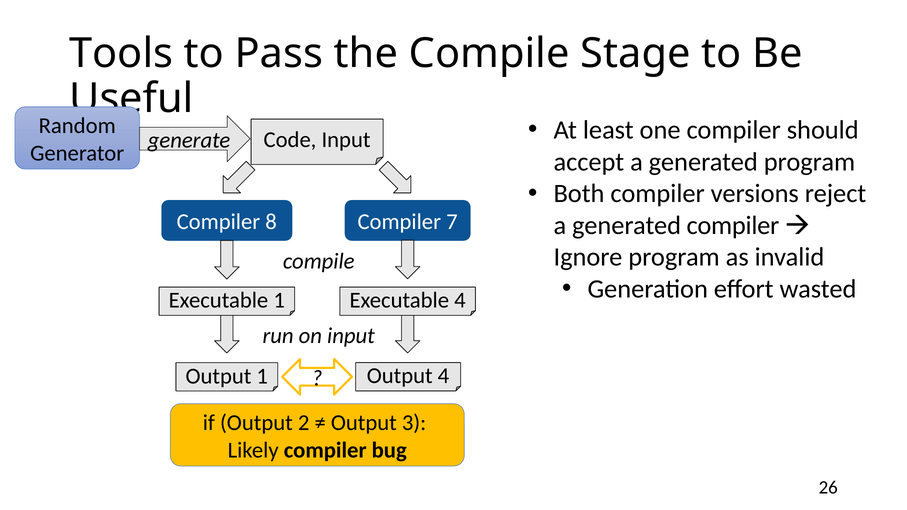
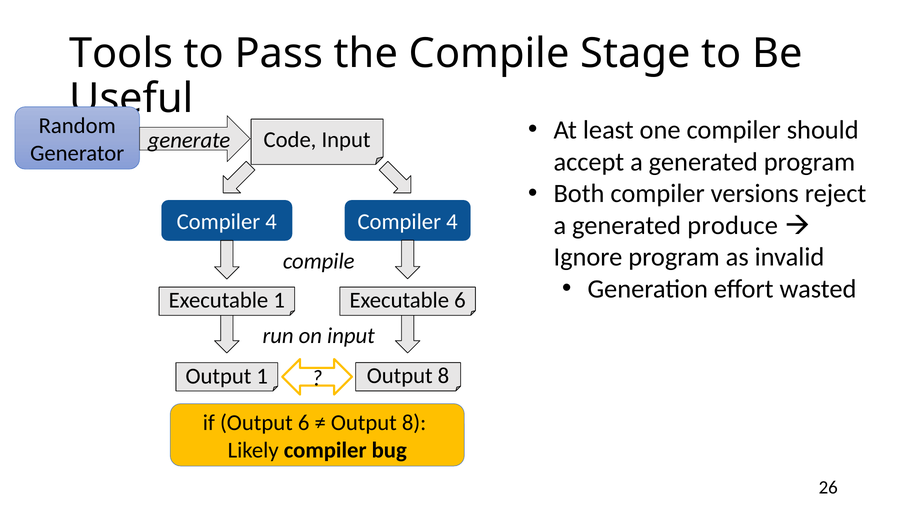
8: 8 -> 4 (271, 222)
7: 7 -> 4 (452, 222)
generated compiler: compiler -> produce (733, 226)
Executable 4: 4 -> 6 (460, 301)
1 Output 4: 4 -> 8 (443, 376)
Output 2: 2 -> 6 (304, 423)
3: 3 -> 8 (414, 423)
